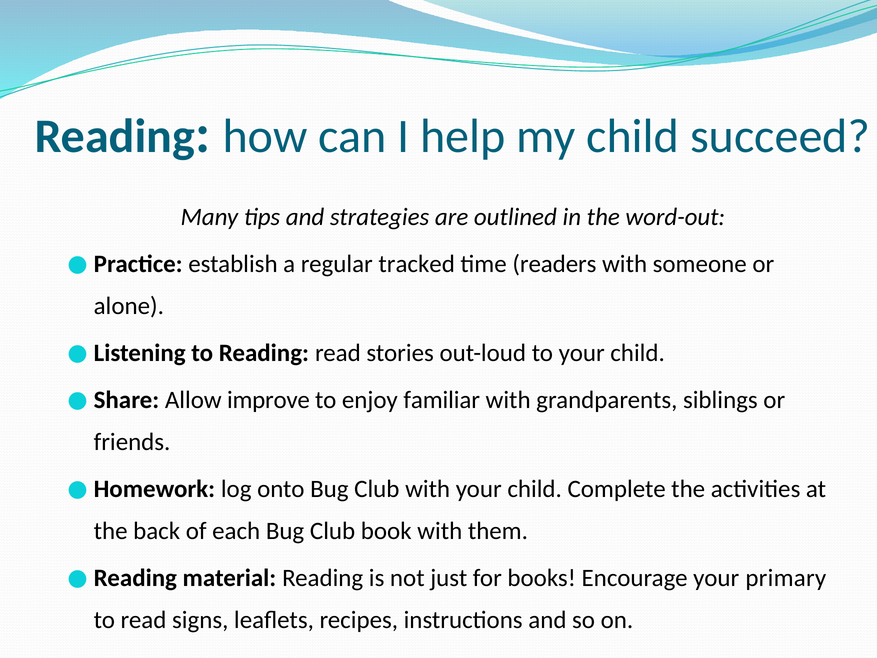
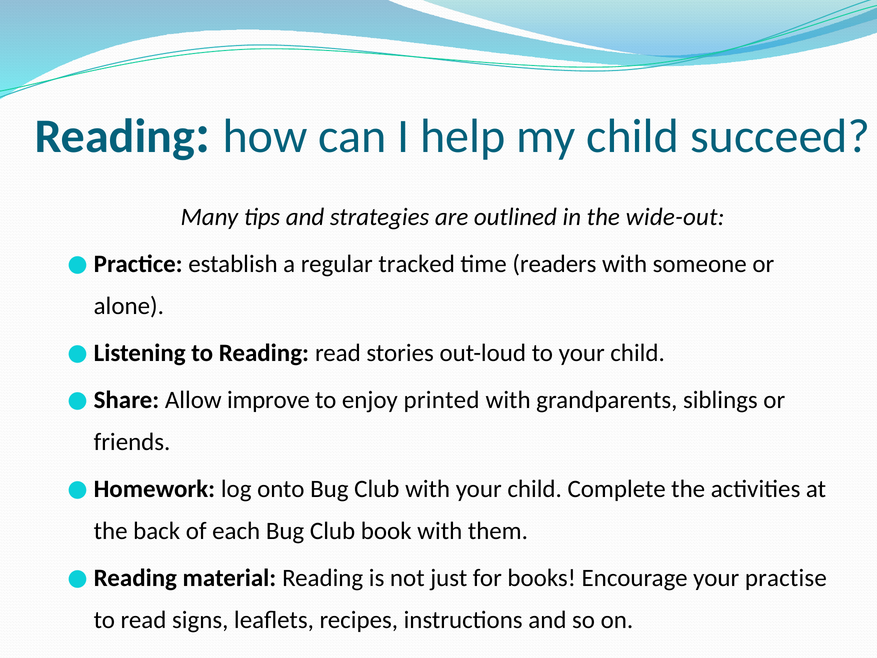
word-out: word-out -> wide-out (675, 217)
familiar: familiar -> printed (442, 400)
primary: primary -> practise (786, 578)
